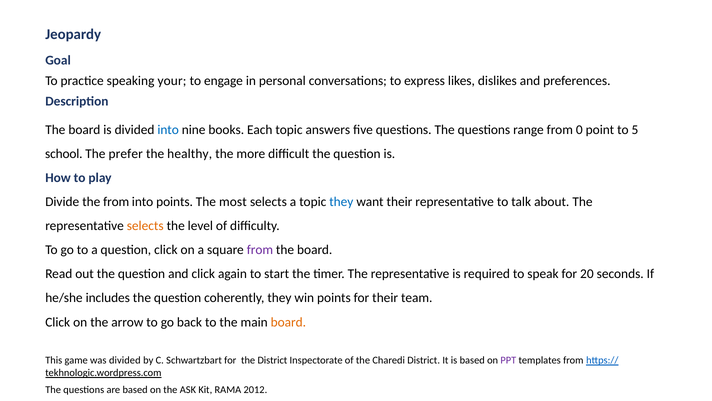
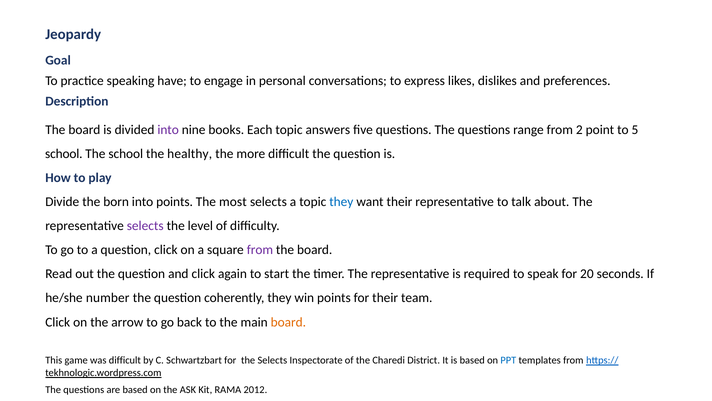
your: your -> have (172, 81)
into colour: blue -> purple (168, 129)
0: 0 -> 2 (579, 129)
The prefer: prefer -> school (126, 154)
the from: from -> born (116, 202)
selects colour: orange -> purple (145, 226)
includes: includes -> number (108, 298)
was divided: divided -> difficult (125, 360)
the District: District -> Selects (272, 360)
PPT colour: purple -> blue (508, 360)
